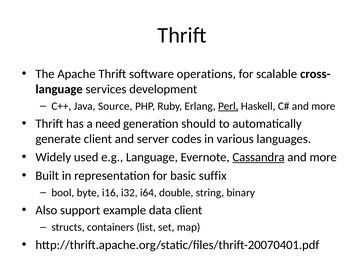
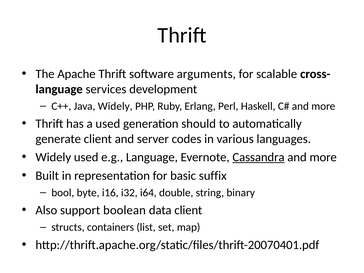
operations: operations -> arguments (206, 74)
Java Source: Source -> Widely (115, 106)
Perl underline: present -> none (228, 106)
a need: need -> used (108, 124)
example: example -> boolean (124, 210)
